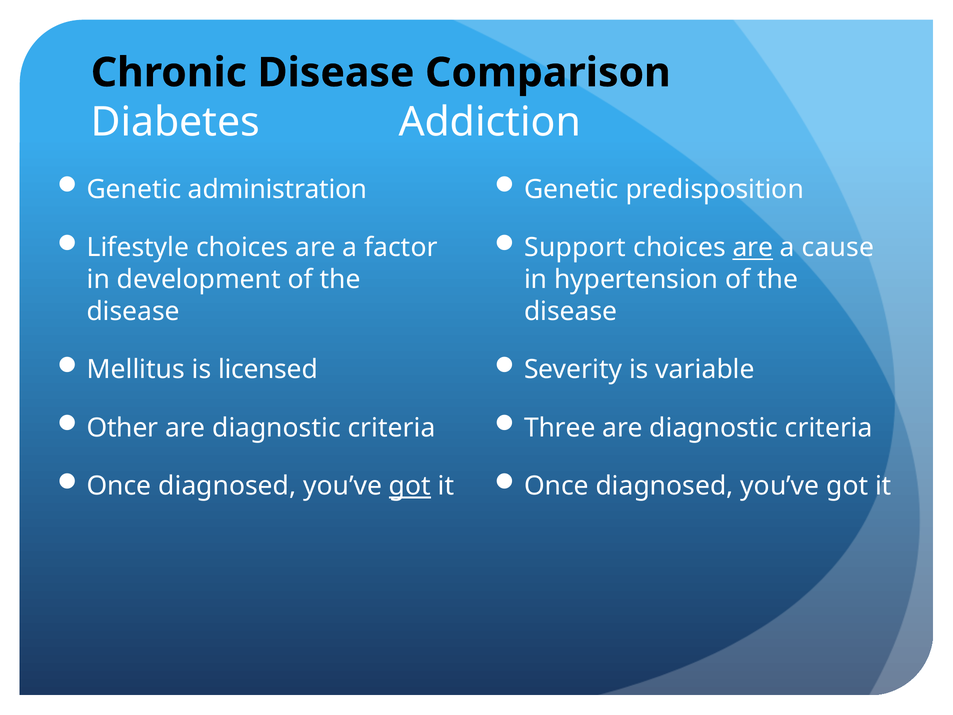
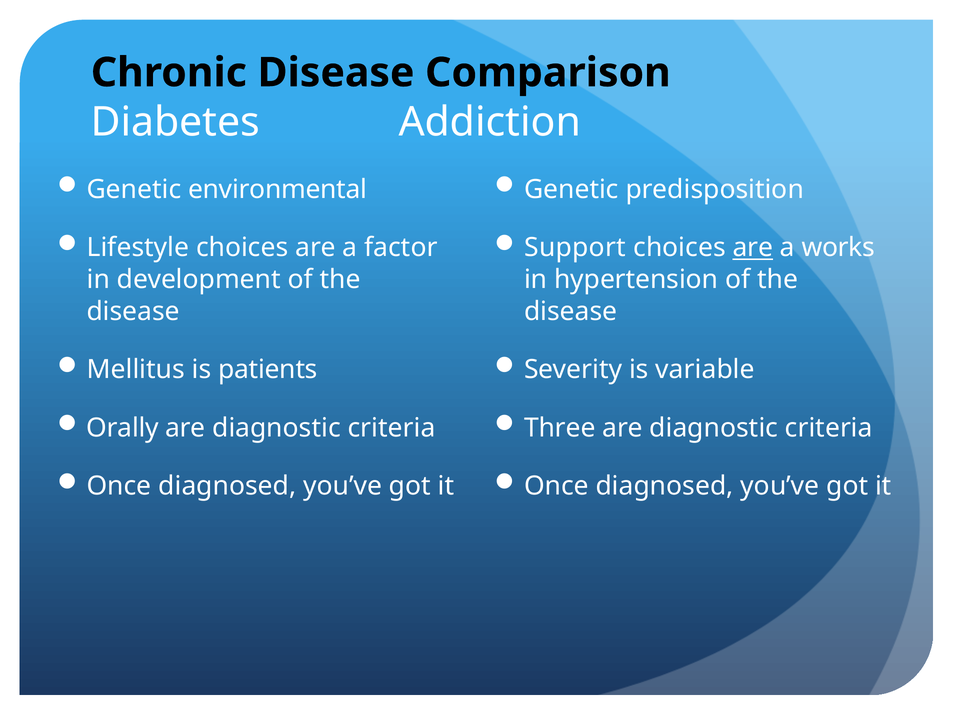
administration: administration -> environmental (278, 189)
cause: cause -> works (838, 248)
licensed: licensed -> patients (268, 369)
Other: Other -> Orally (123, 428)
got underline: present -> none (410, 486)
